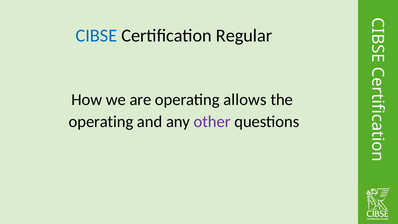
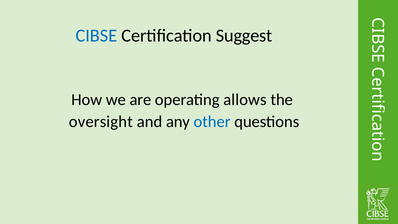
Regular: Regular -> Suggest (244, 36)
operating: operating -> oversight (101, 122)
other colour: purple -> blue (212, 122)
